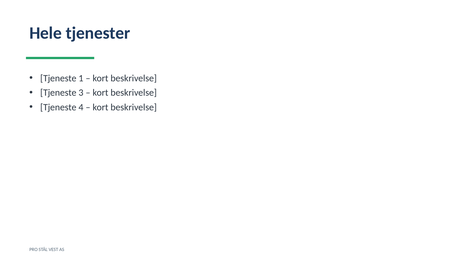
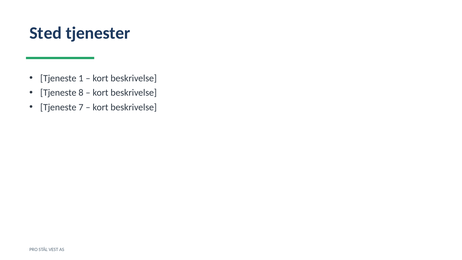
Hele: Hele -> Sted (46, 33)
3: 3 -> 8 (81, 93)
4: 4 -> 7 (81, 107)
